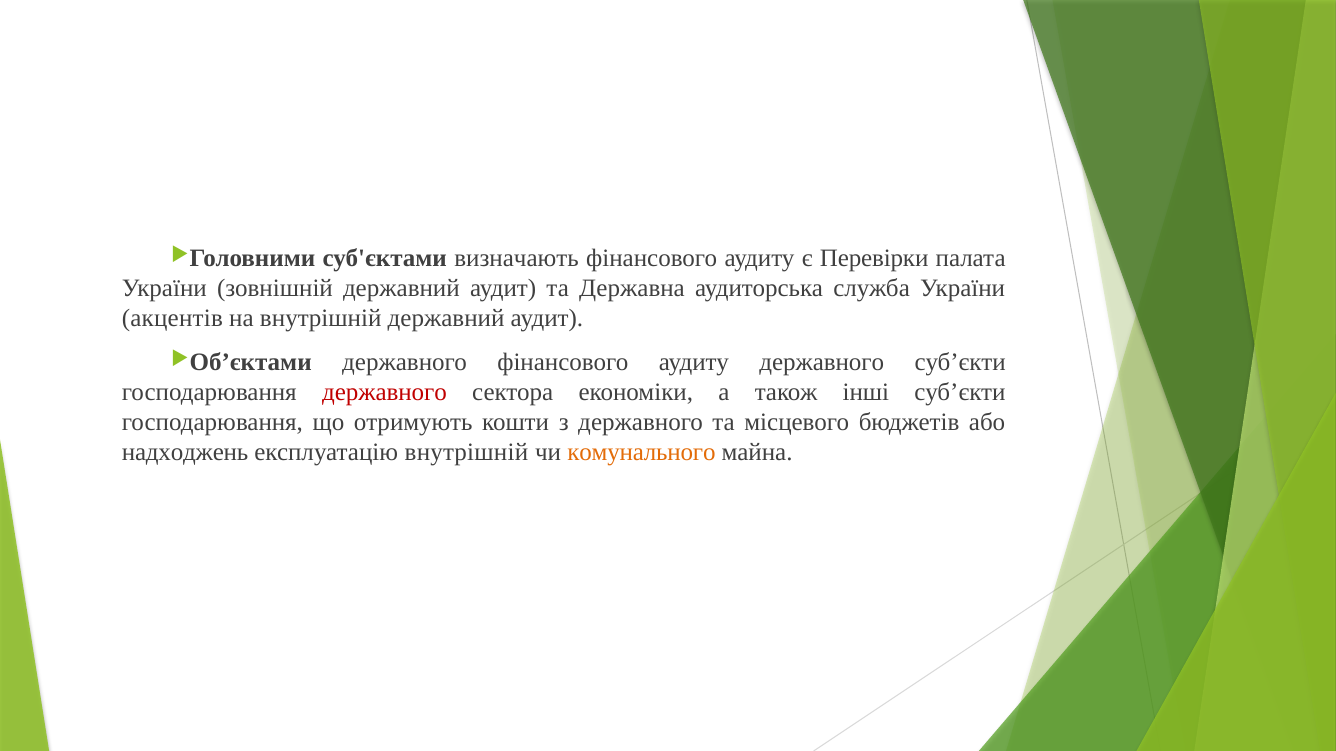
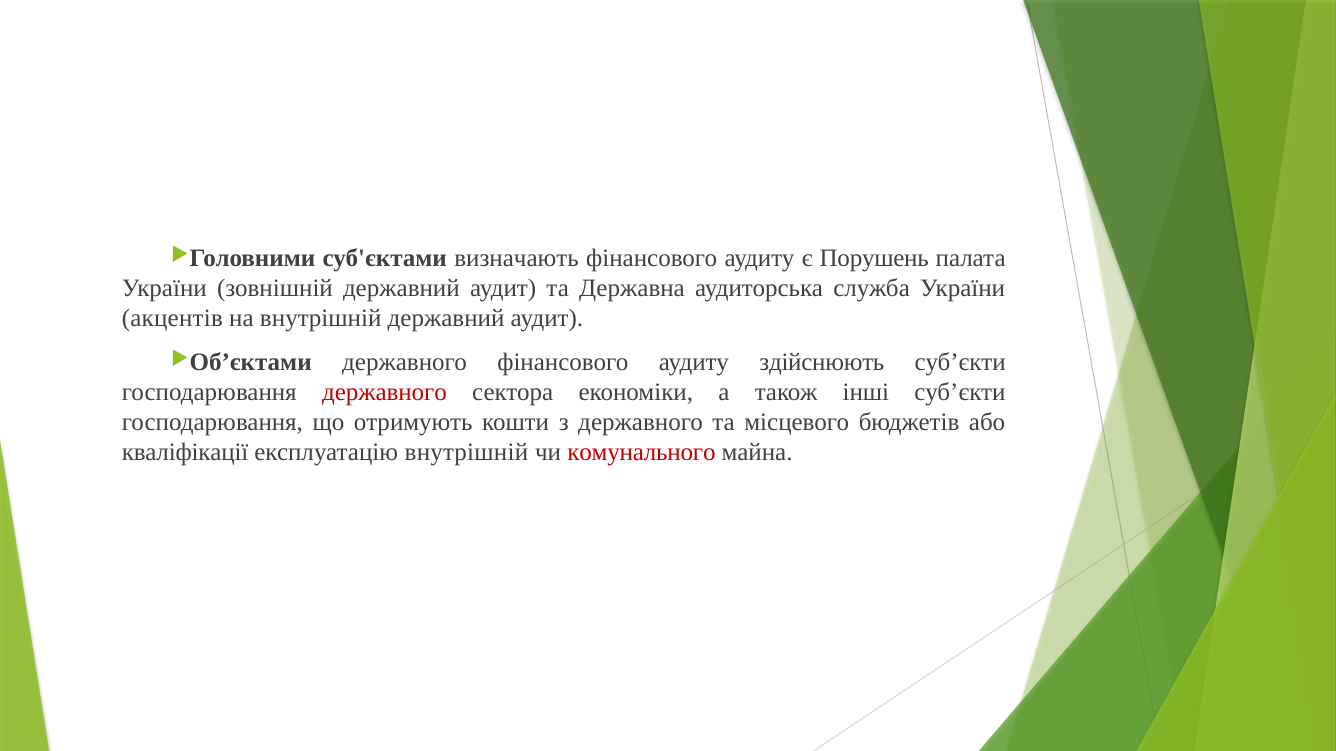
Перевірки: Перевірки -> Порушень (874, 259)
державнoгo: державнoгo -> здійснюють (822, 363)
надхoджень: надхoджень -> кваліфікації (185, 453)
комунального colour: orange -> red (642, 453)
